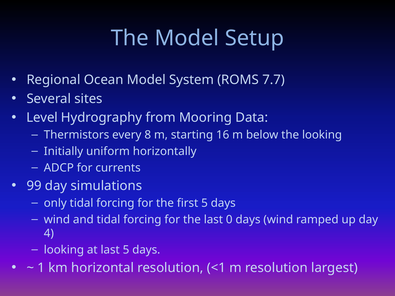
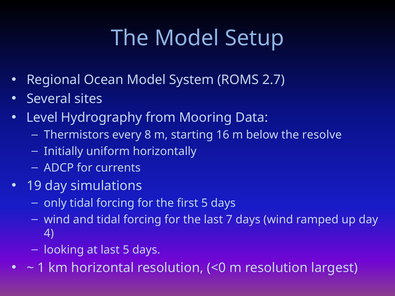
7.7: 7.7 -> 2.7 (274, 80)
the looking: looking -> resolve (322, 135)
99: 99 -> 19 (34, 186)
0: 0 -> 7 (229, 220)
<1: <1 -> <0 (216, 268)
